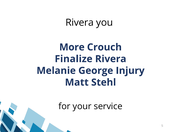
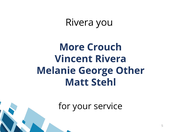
Finalize: Finalize -> Vincent (74, 59)
Injury: Injury -> Other (130, 71)
